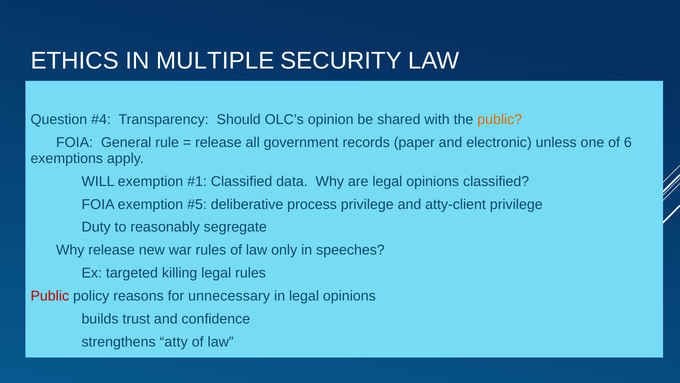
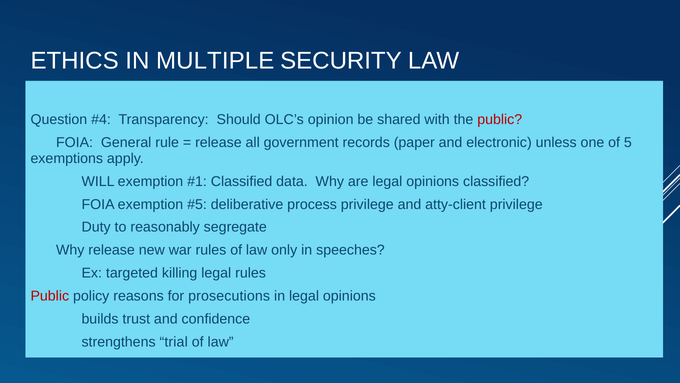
public colour: orange -> red (500, 120)
6: 6 -> 5 (628, 143)
unnecessary: unnecessary -> prosecutions (229, 296)
atty: atty -> trial (174, 342)
